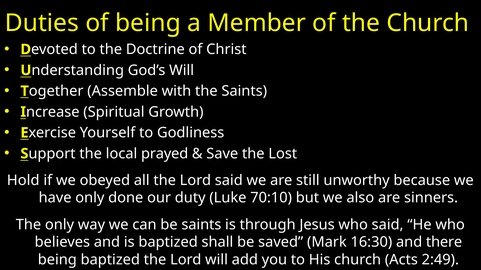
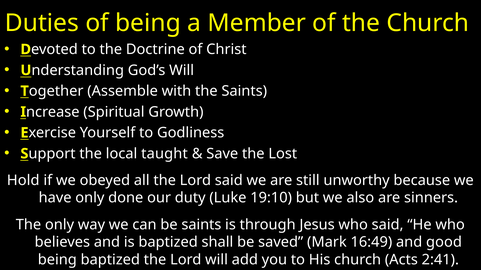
prayed: prayed -> taught (165, 154)
70:10: 70:10 -> 19:10 (271, 198)
16:30: 16:30 -> 16:49 (371, 243)
there: there -> good (444, 243)
2:49: 2:49 -> 2:41 (440, 260)
